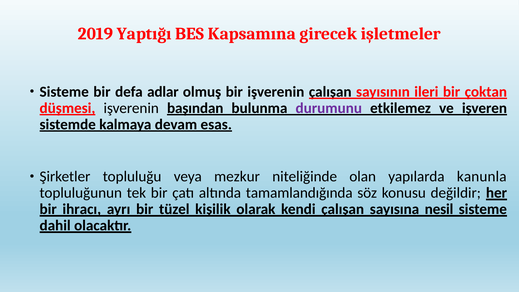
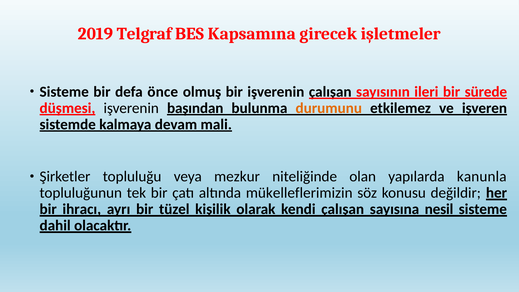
Yaptığı: Yaptığı -> Telgraf (144, 34)
adlar: adlar -> önce (163, 92)
çoktan: çoktan -> sürede (486, 92)
durumunu colour: purple -> orange (329, 108)
esas: esas -> mali (216, 125)
tamamlandığında: tamamlandığında -> mükelleflerimizin (299, 193)
